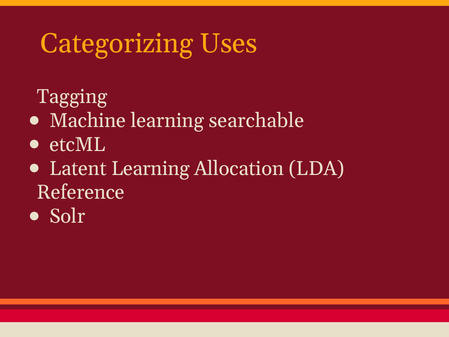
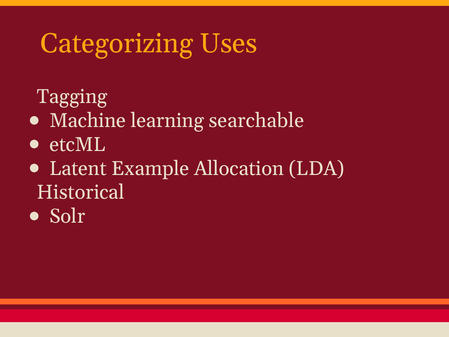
Latent Learning: Learning -> Example (150, 168)
Reference: Reference -> Historical (81, 192)
